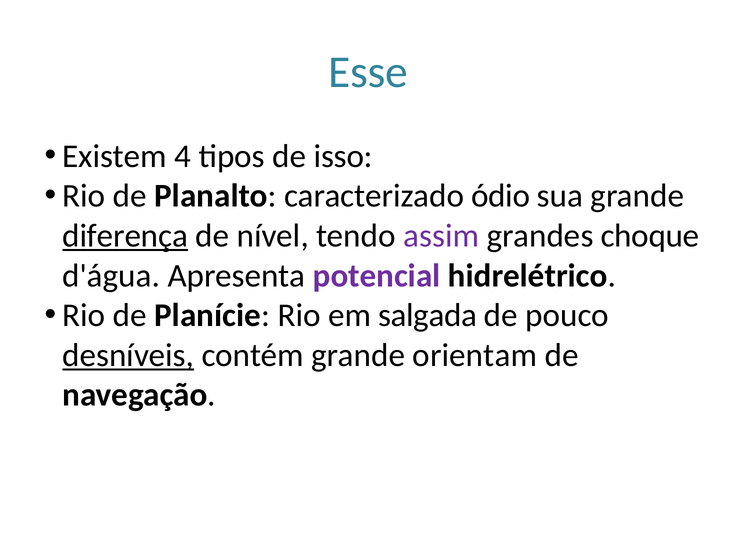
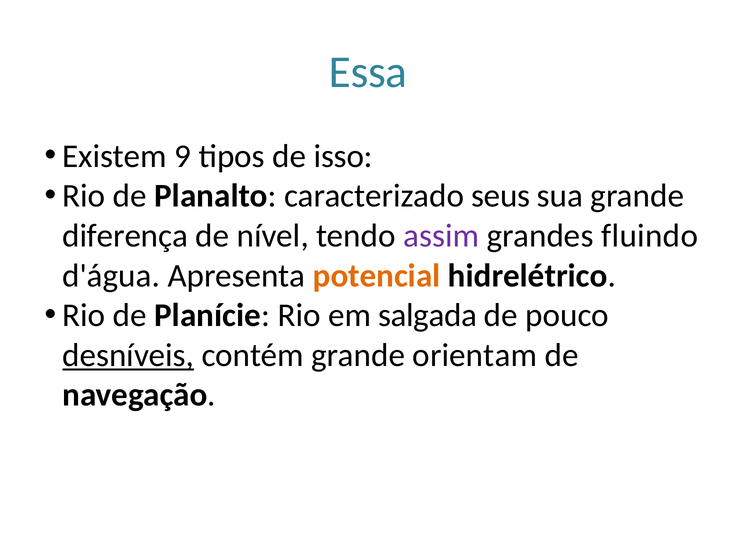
Esse: Esse -> Essa (368, 72)
4: 4 -> 9 (183, 156)
ódio: ódio -> seus (501, 196)
diferença underline: present -> none (125, 236)
choque: choque -> fluindo (650, 236)
potencial colour: purple -> orange (377, 276)
